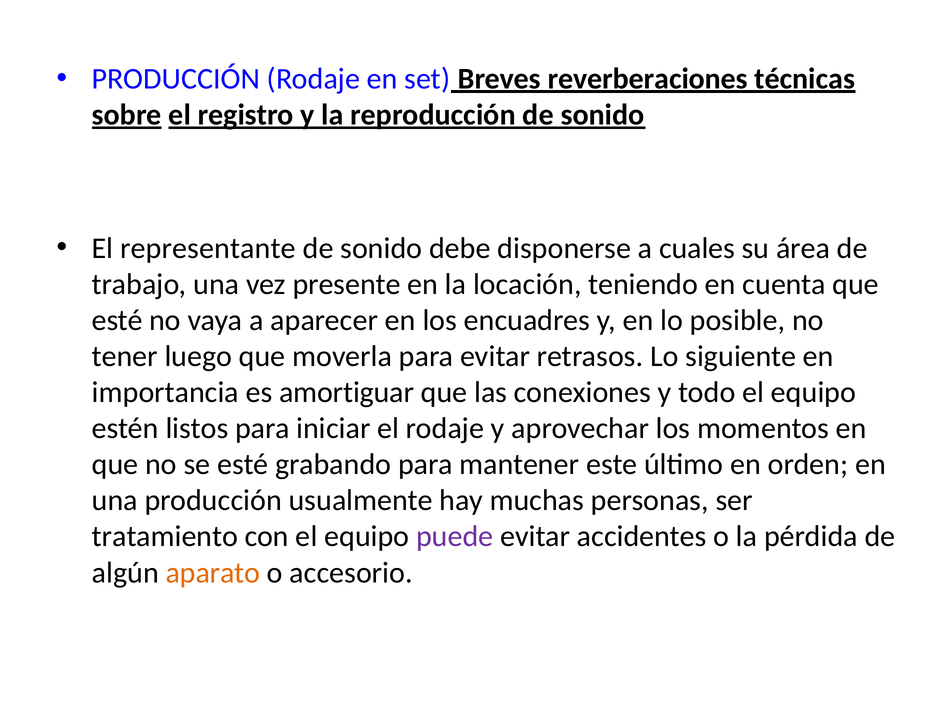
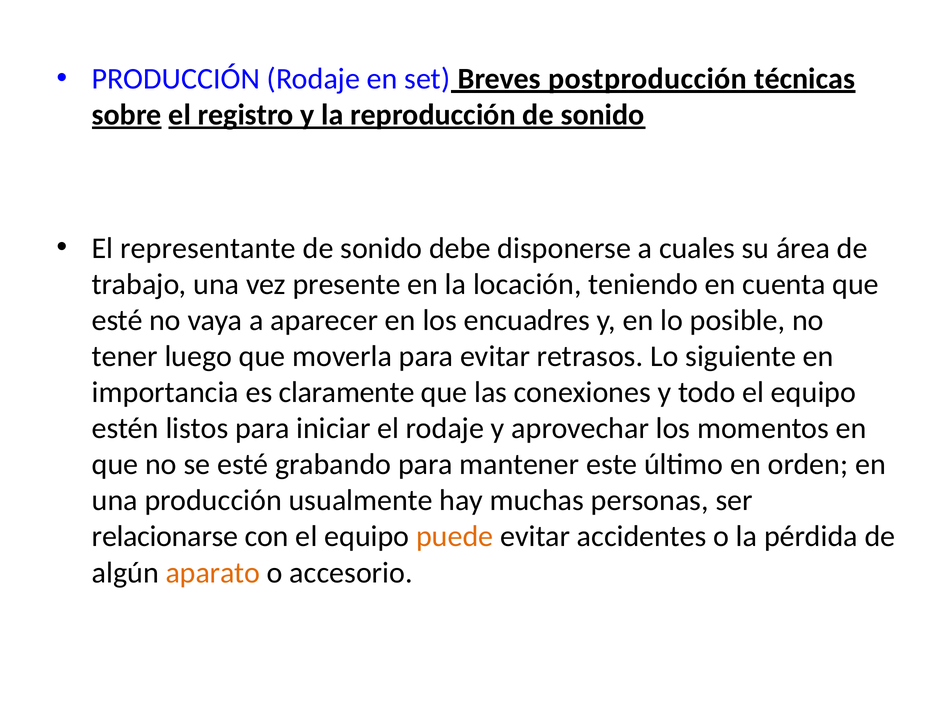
reverberaciones: reverberaciones -> postproducción (648, 79)
amortiguar: amortiguar -> claramente (347, 393)
tratamiento: tratamiento -> relacionarse (165, 537)
puede colour: purple -> orange (455, 537)
